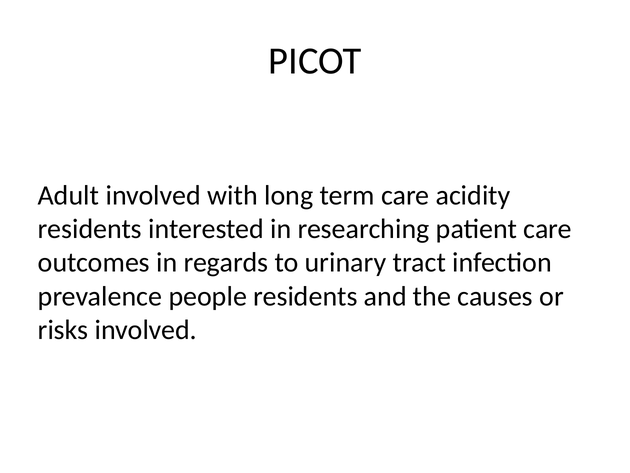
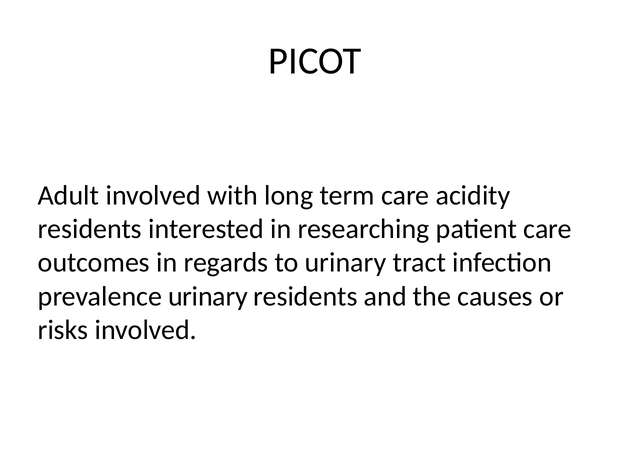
prevalence people: people -> urinary (208, 296)
